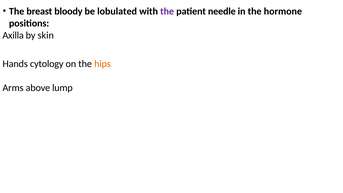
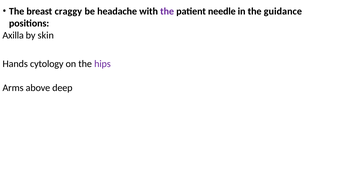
bloody: bloody -> craggy (68, 11)
lobulated: lobulated -> headache (117, 11)
hormone: hormone -> guidance (283, 11)
hips colour: orange -> purple (102, 64)
lump: lump -> deep (62, 88)
